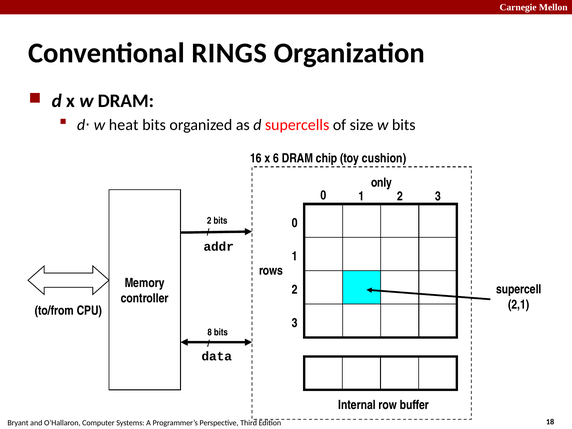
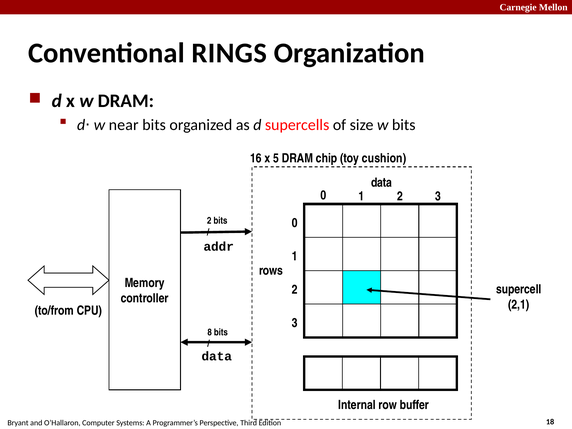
heat: heat -> near (124, 125)
6: 6 -> 5 (276, 158)
only: only -> data (382, 183)
